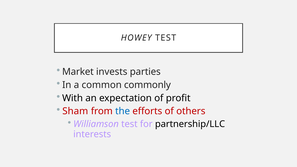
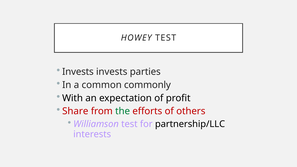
Market: Market -> Invests (78, 72)
Sham: Sham -> Share (75, 111)
the colour: blue -> green (123, 111)
